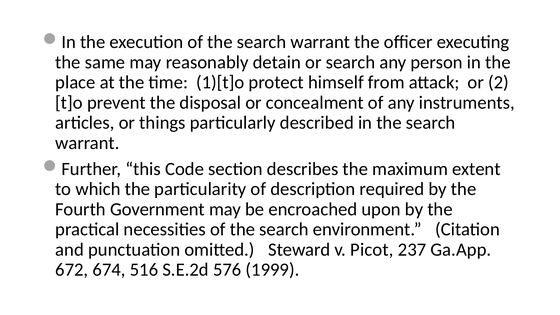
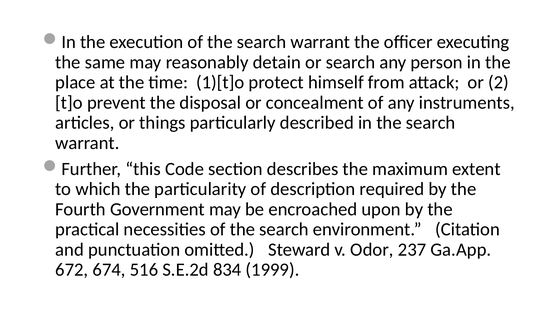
Picot: Picot -> Odor (372, 250)
576: 576 -> 834 (227, 270)
